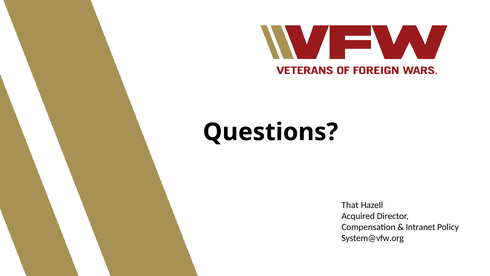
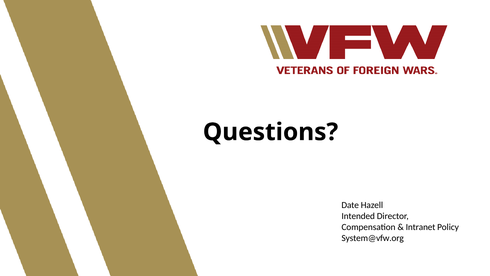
That: That -> Date (350, 205)
Acquired: Acquired -> Intended (358, 216)
